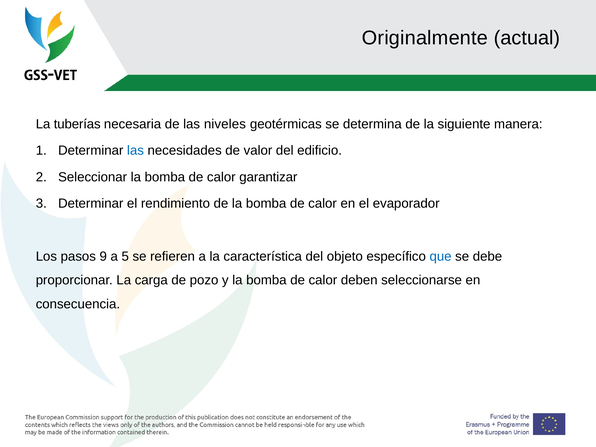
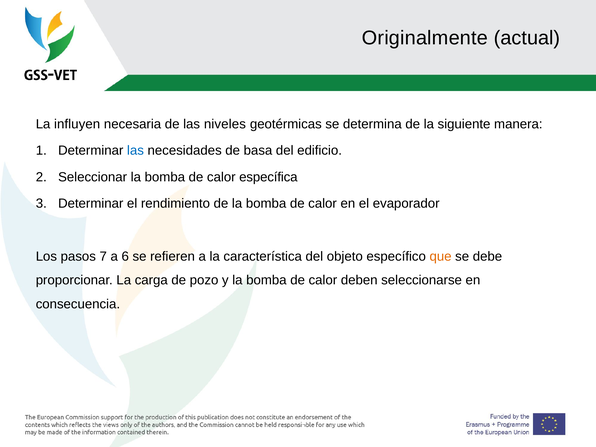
tuberías: tuberías -> influyen (77, 124)
valor: valor -> basa (258, 151)
garantizar: garantizar -> específica (268, 177)
9: 9 -> 7 (103, 256)
5: 5 -> 6 (125, 256)
que colour: blue -> orange (441, 256)
